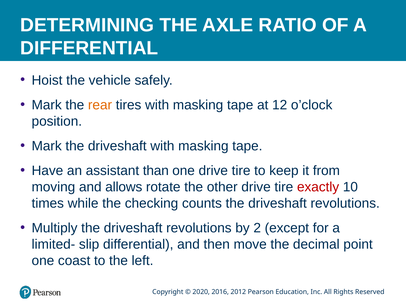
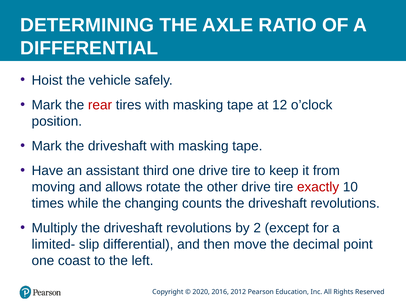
rear colour: orange -> red (100, 105)
than: than -> third (156, 170)
checking: checking -> changing (152, 203)
